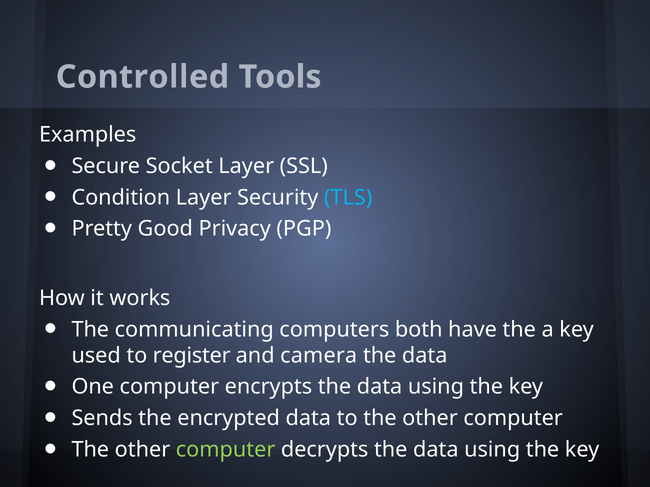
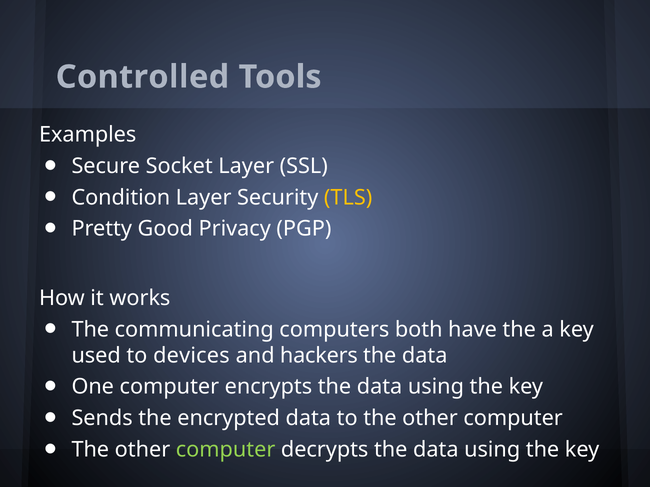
TLS colour: light blue -> yellow (348, 198)
register: register -> devices (191, 356)
camera: camera -> hackers (319, 356)
